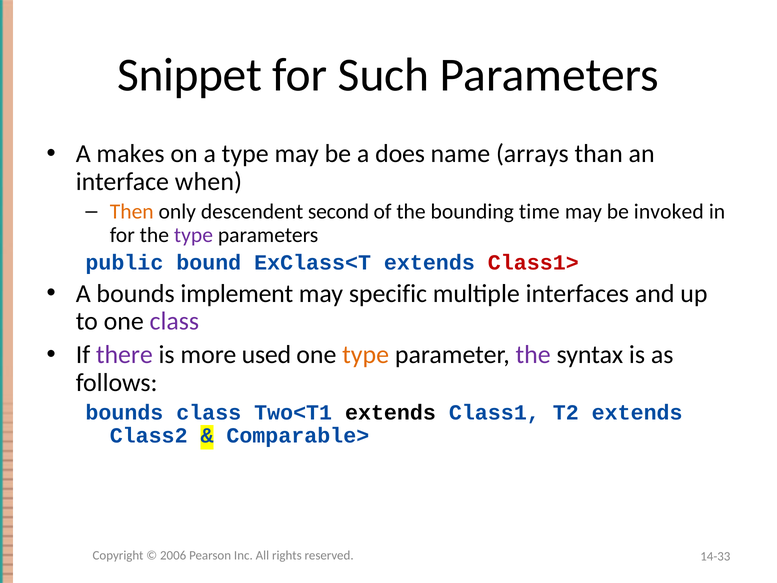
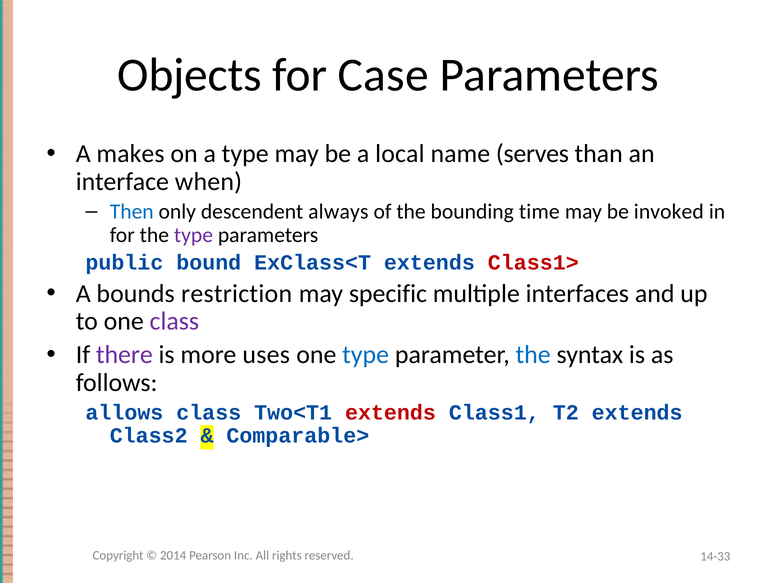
Snippet: Snippet -> Objects (190, 75)
Such: Such -> Case (383, 75)
does: does -> local (400, 154)
arrays: arrays -> serves (532, 154)
Then colour: orange -> blue (132, 212)
second: second -> always (338, 212)
implement: implement -> restriction (237, 293)
used: used -> uses (266, 354)
type colour: orange -> blue (366, 354)
the colour: purple -> blue (533, 354)
bounds: bounds -> allows (124, 412)
extends colour: black -> red (390, 412)
2006: 2006 -> 2014 (173, 555)
